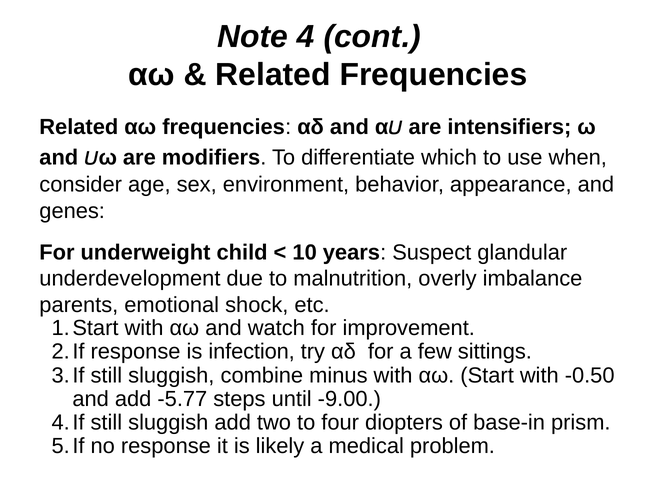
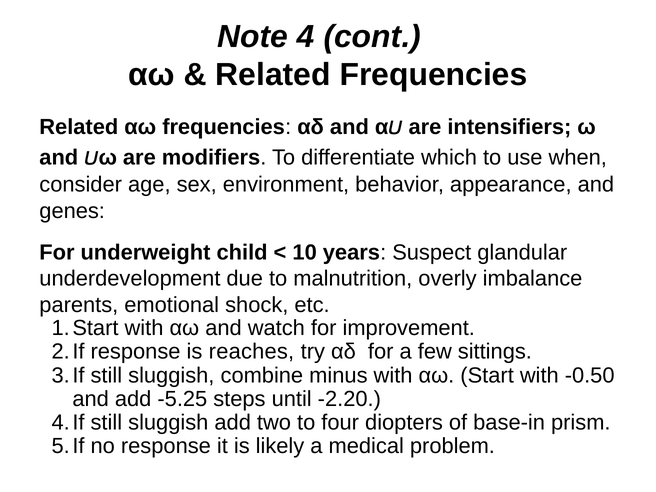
infection: infection -> reaches (251, 352)
-5.77: -5.77 -> -5.25 (182, 399)
-9.00: -9.00 -> -2.20 (349, 399)
